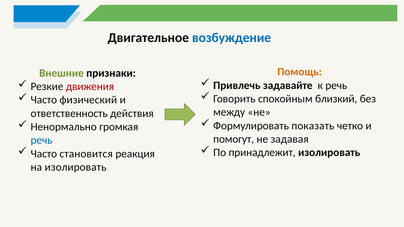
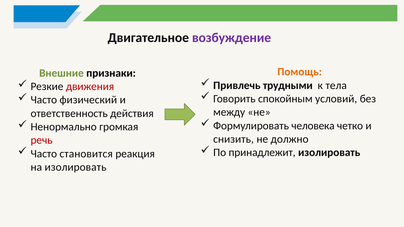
возбуждение colour: blue -> purple (232, 38)
задавайте: задавайте -> трудными (288, 85)
к речь: речь -> тела (336, 85)
близкий: близкий -> условий (336, 99)
показать: показать -> человека (313, 126)
помогут: помогут -> снизить (234, 139)
задавая: задавая -> должно (290, 139)
речь colour: blue -> red (42, 140)
